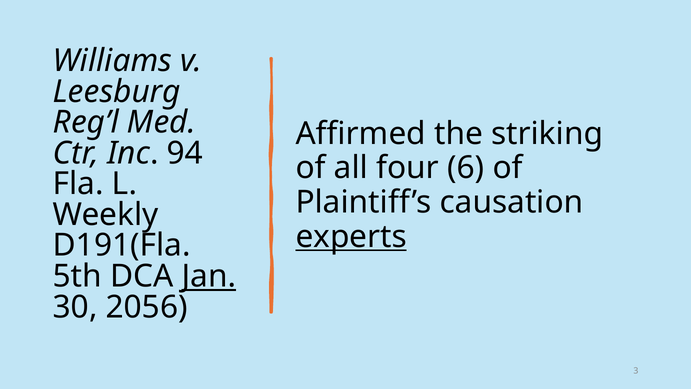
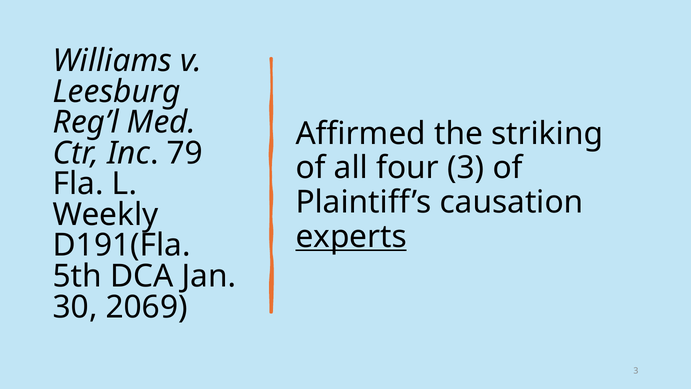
94: 94 -> 79 (185, 153)
four 6: 6 -> 3 (466, 168)
Jan underline: present -> none (209, 276)
2056: 2056 -> 2069 (147, 307)
